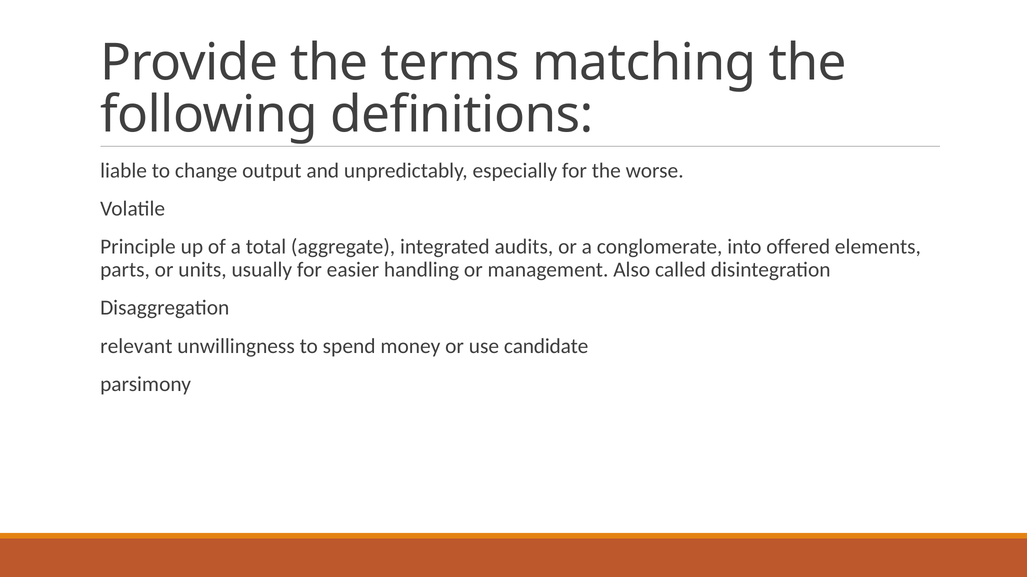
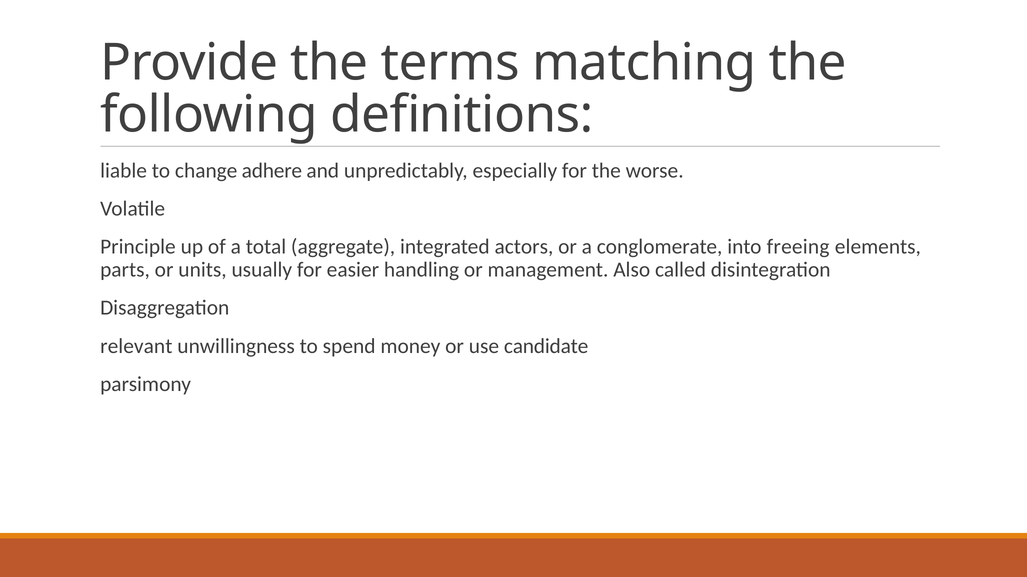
output: output -> adhere (272, 171)
audits: audits -> actors (524, 247)
offered: offered -> freeing (798, 247)
